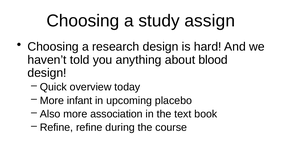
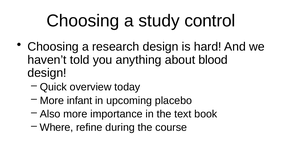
assign: assign -> control (210, 21)
association: association -> importance (116, 114)
Refine: Refine -> Where (57, 127)
